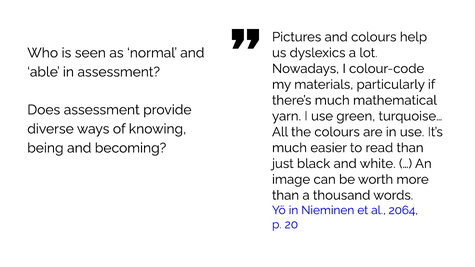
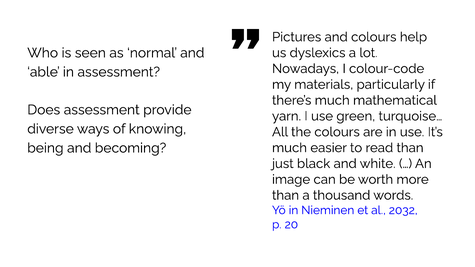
2064: 2064 -> 2032 (403, 210)
